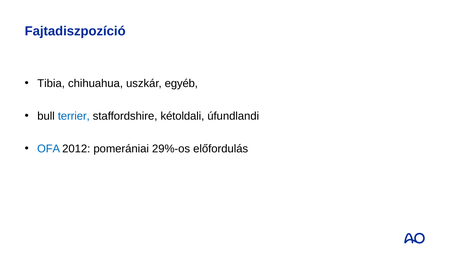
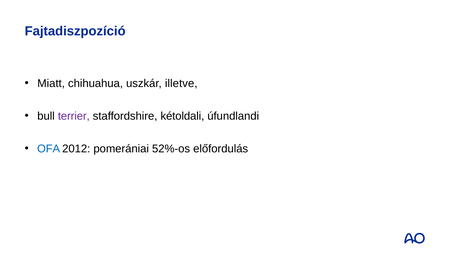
Tibia: Tibia -> Miatt (51, 83)
egyéb: egyéb -> illetve (181, 83)
terrier colour: blue -> purple (74, 116)
29%-os: 29%-os -> 52%-os (171, 148)
